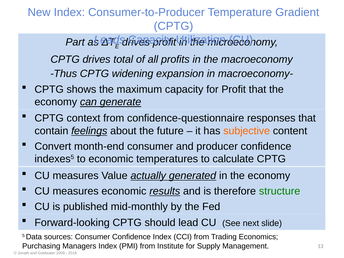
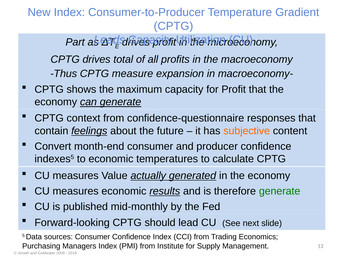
widening: widening -> measure (133, 74)
therefore structure: structure -> generate (280, 191)
